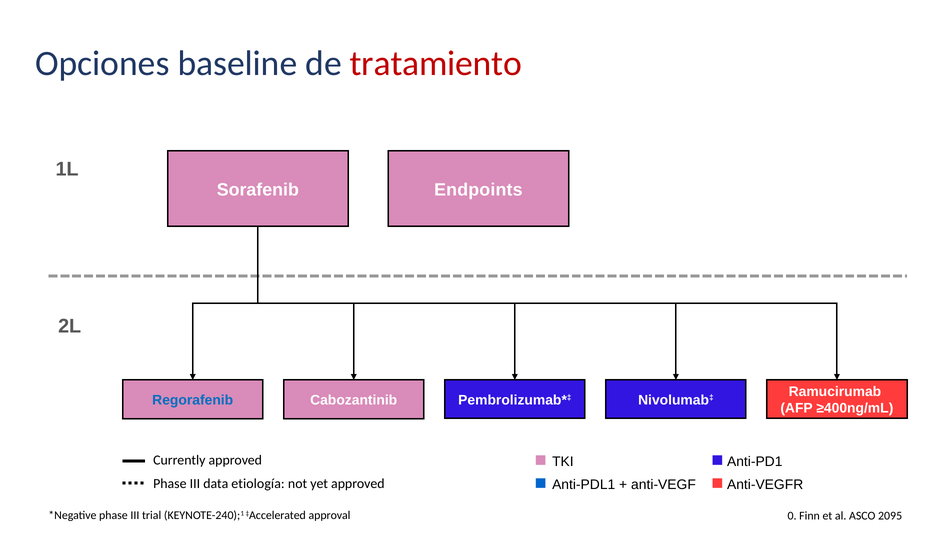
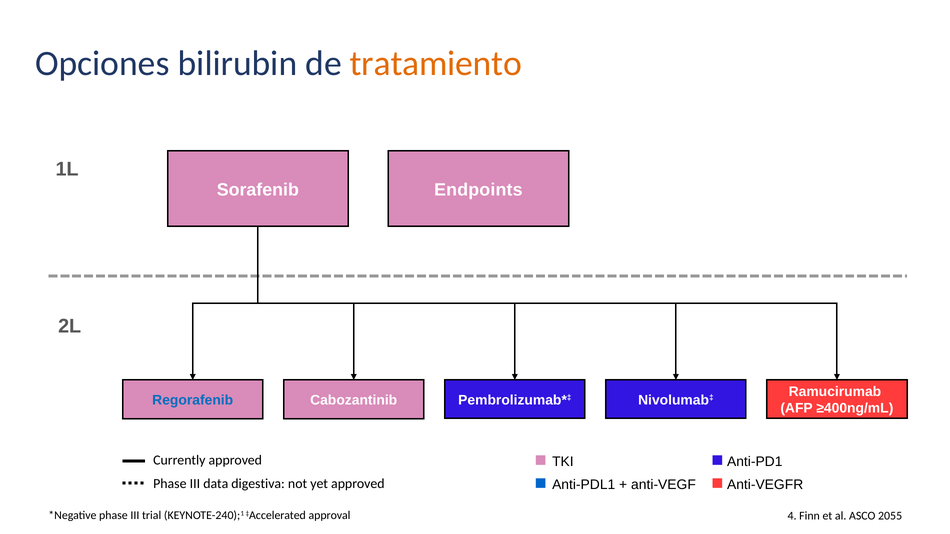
baseline: baseline -> bilirubin (238, 63)
tratamiento colour: red -> orange (436, 63)
etiología: etiología -> digestiva (258, 484)
0: 0 -> 4 (792, 516)
2095: 2095 -> 2055 (890, 516)
